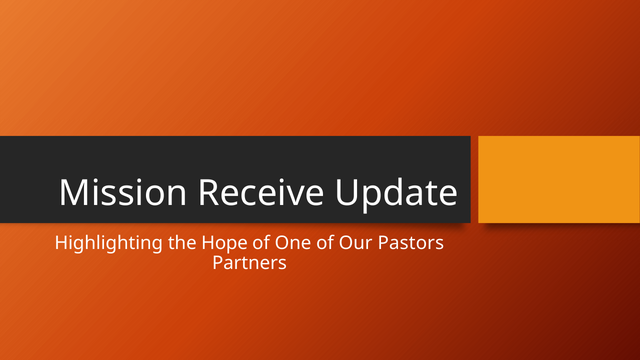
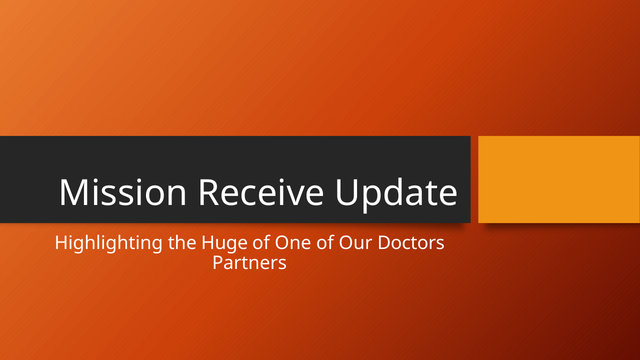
Hope: Hope -> Huge (225, 243)
Pastors: Pastors -> Doctors (411, 243)
